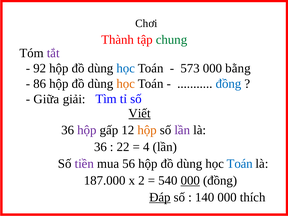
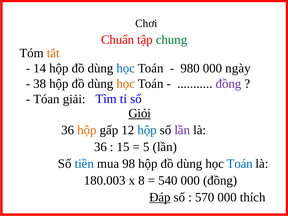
Thành: Thành -> Chuẩn (118, 40)
tắt colour: purple -> orange (53, 53)
92: 92 -> 14 (40, 68)
573: 573 -> 980 (190, 68)
bằng: bằng -> ngày (238, 68)
86: 86 -> 38 (40, 84)
đồng colour: blue -> purple (228, 84)
Giữa: Giữa -> Tóan (46, 99)
Viết: Viết -> Giỏi (140, 113)
hộp colour: purple -> orange (87, 130)
hộp colour: orange -> blue (147, 130)
22: 22 -> 15 (123, 147)
4: 4 -> 5 (146, 147)
tiền colour: purple -> blue (84, 164)
56: 56 -> 98 (129, 164)
187.000: 187.000 -> 180.003 (105, 180)
2: 2 -> 8 (141, 180)
000 underline: present -> none (190, 180)
140: 140 -> 570 (205, 197)
